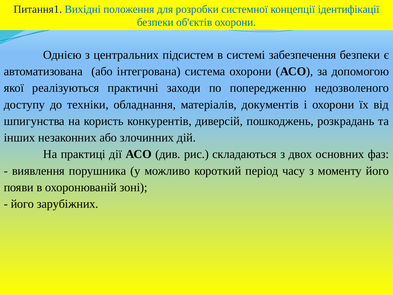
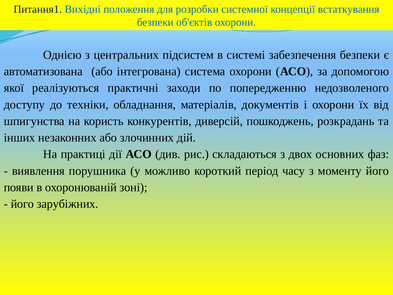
ідентифікації: ідентифікації -> встаткування (349, 9)
